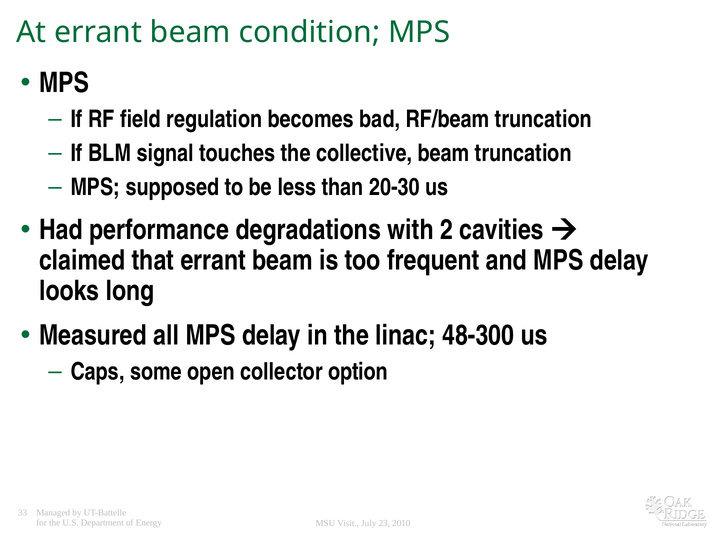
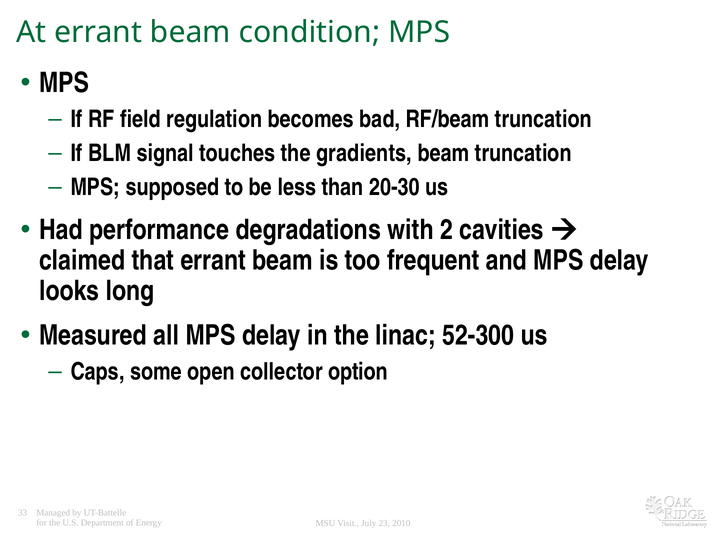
collective: collective -> gradients (364, 153)
48-300: 48-300 -> 52-300 (478, 336)
